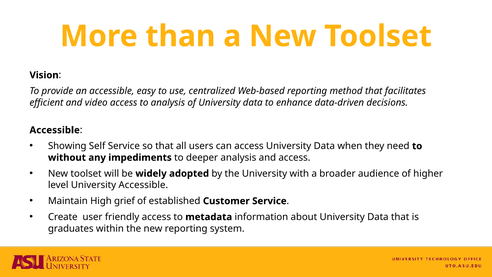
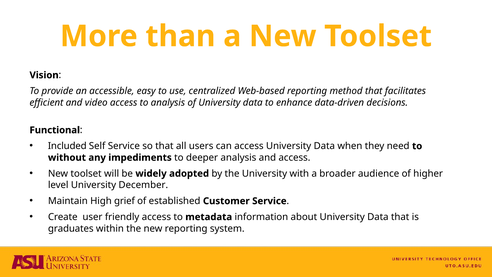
Accessible: Accessible -> Functional (55, 130)
Showing: Showing -> Included (67, 146)
University Accessible: Accessible -> December (143, 185)
